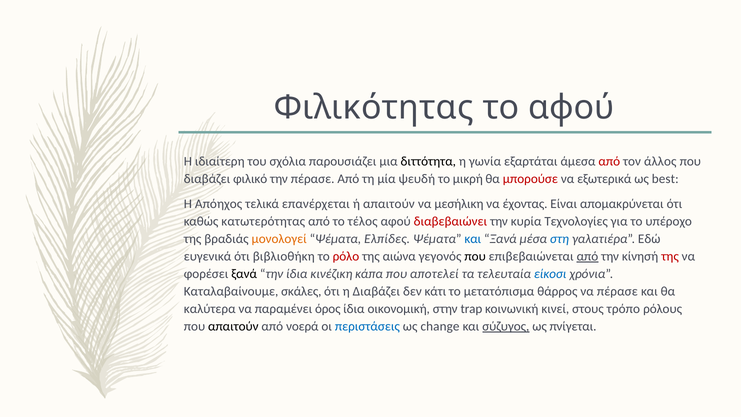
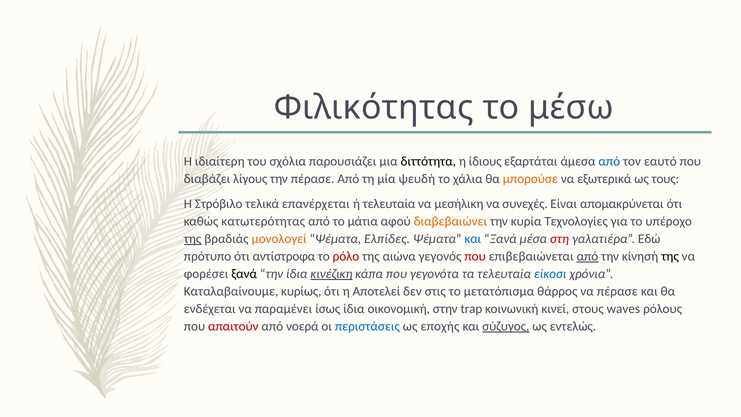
το αφού: αφού -> μέσω (571, 108)
γωνία: γωνία -> ίδιους (485, 162)
από colour: red -> blue (609, 162)
άλλος: άλλος -> εαυτό (660, 162)
φιλικό: φιλικό -> λίγους (250, 179)
μικρή: μικρή -> χάλια (468, 179)
μπορούσε colour: red -> orange (530, 179)
best: best -> τους (665, 179)
Απόηχος: Απόηχος -> Στρόβιλο (219, 204)
ή απαιτούν: απαιτούν -> τελευταία (389, 204)
έχοντας: έχοντας -> συνεχές (525, 204)
τέλος: τέλος -> μάτια (363, 221)
διαβεβαιώνει colour: red -> orange (450, 221)
της underline: none -> present (193, 239)
στη colour: blue -> red (559, 239)
ευγενικά: ευγενικά -> πρότυπο (208, 256)
βιβλιοθήκη: βιβλιοθήκη -> αντίστροφα (284, 256)
που colour: black -> red (475, 256)
της colour: red -> black (670, 256)
κινέζικη underline: none -> present (331, 274)
αποτελεί: αποτελεί -> γεγονότα (434, 274)
σκάλες: σκάλες -> κυρίως (301, 291)
η Διαβάζει: Διαβάζει -> Αποτελεί (376, 291)
κάτι: κάτι -> στις (435, 291)
καλύτερα: καλύτερα -> ενδέχεται (210, 309)
όρος: όρος -> ίσως (328, 309)
τρόπο: τρόπο -> waves (623, 309)
απαιτούν colour: black -> red (233, 326)
change: change -> εποχής (440, 326)
πνίγεται: πνίγεται -> εντελώς (573, 326)
